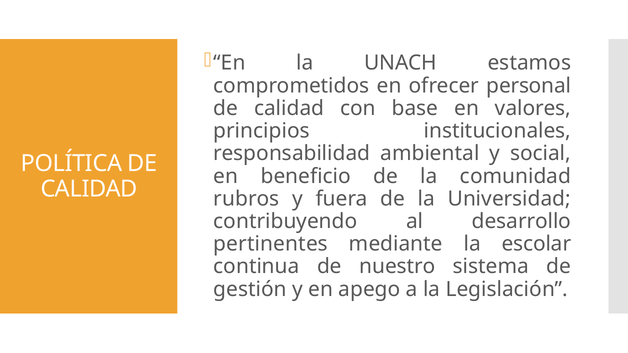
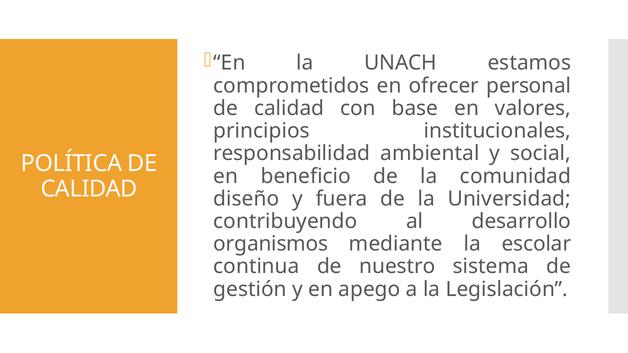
rubros: rubros -> diseño (246, 199)
pertinentes: pertinentes -> organismos (271, 244)
